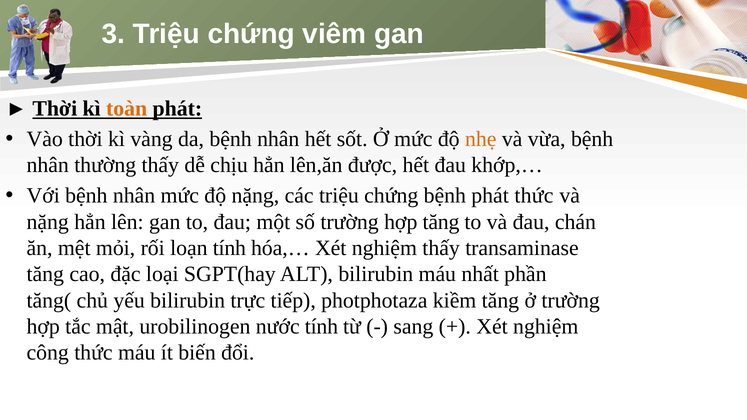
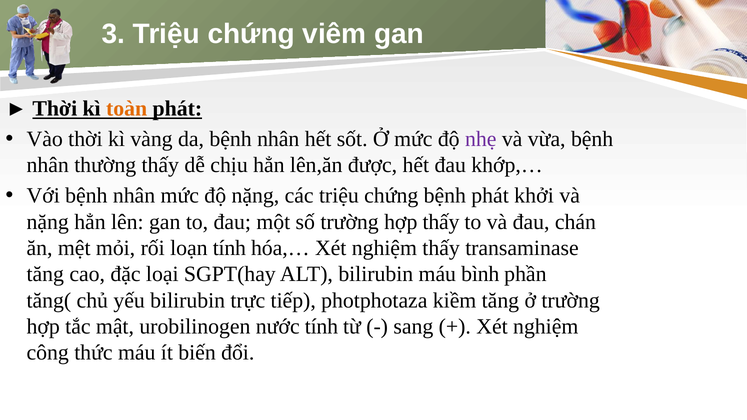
nhẹ colour: orange -> purple (481, 139)
phát thức: thức -> khởi (534, 196)
hợp tăng: tăng -> thấy (441, 222)
nhất: nhất -> bình (480, 274)
